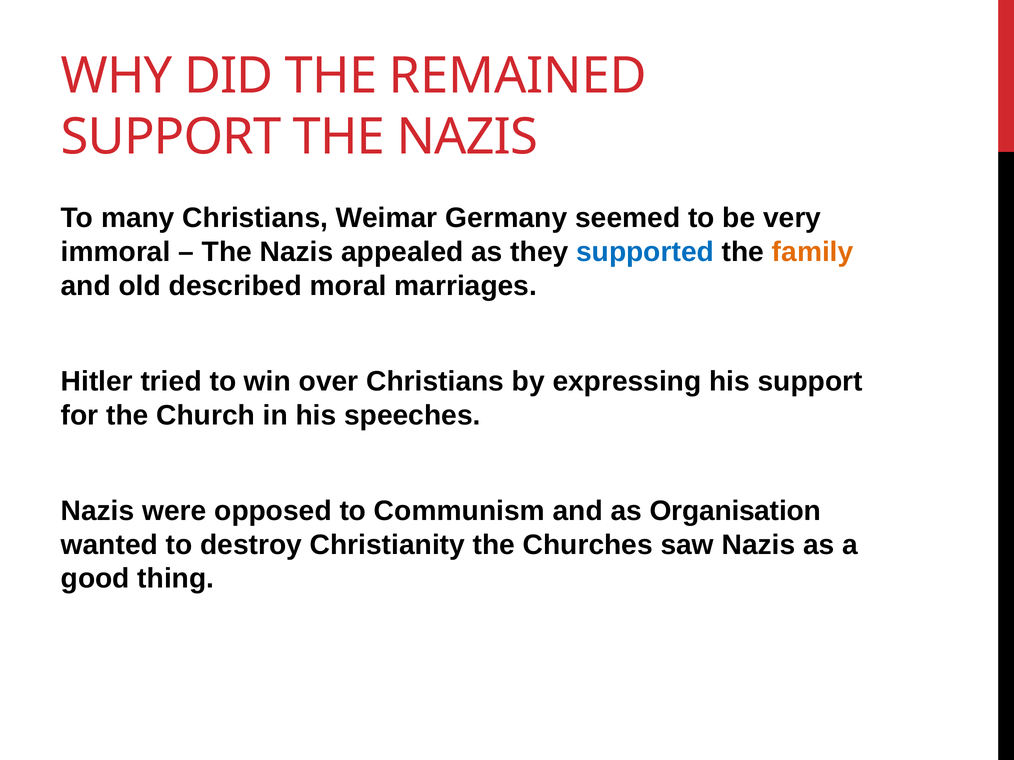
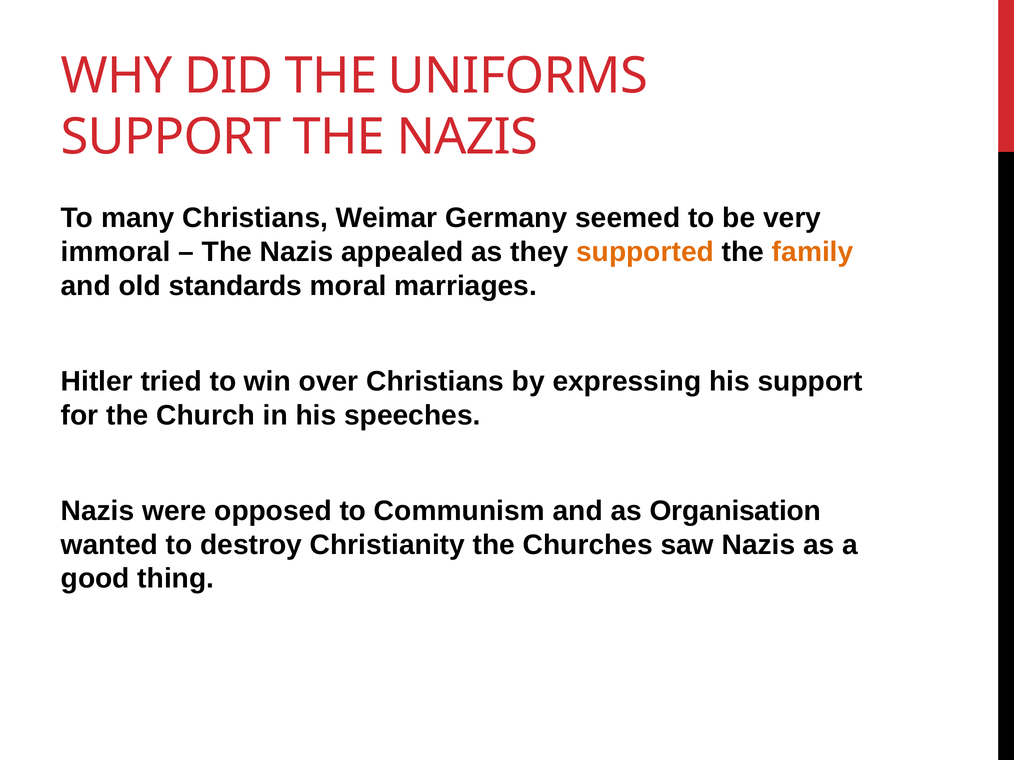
REMAINED: REMAINED -> UNIFORMS (518, 76)
supported colour: blue -> orange (645, 252)
described: described -> standards (235, 286)
